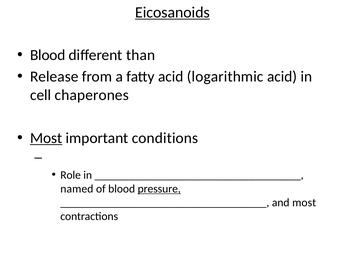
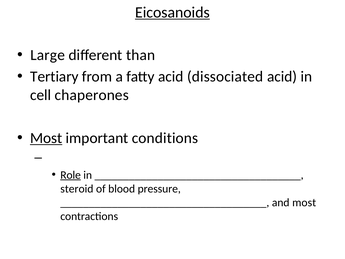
Blood: Blood -> Large (48, 55)
Release: Release -> Tertiary (54, 77)
logarithmic: logarithmic -> dissociated (225, 77)
Role underline: none -> present (71, 175)
named: named -> steroid (77, 189)
pressure underline: present -> none (159, 189)
